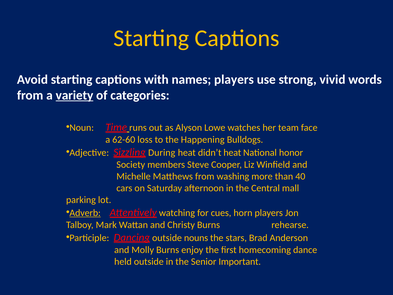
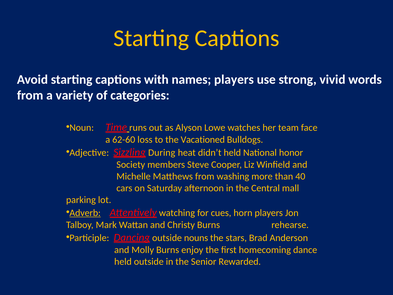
variety underline: present -> none (74, 95)
Happening: Happening -> Vacationed (203, 140)
didn’t heat: heat -> held (232, 152)
Important: Important -> Rewarded (240, 261)
